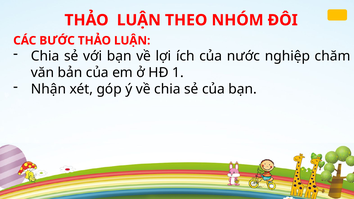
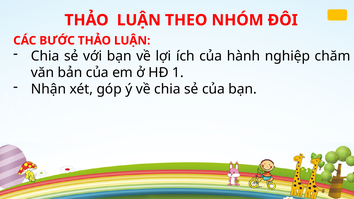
nước: nước -> hành (244, 56)
